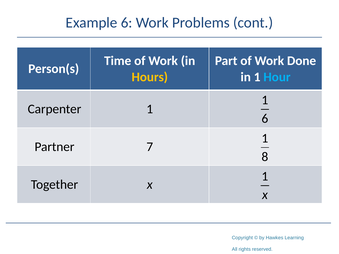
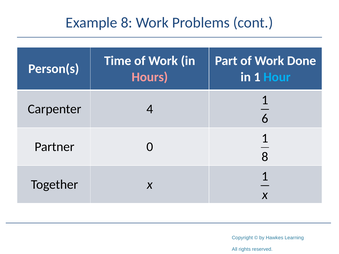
Example 6: 6 -> 8 (127, 23)
Hours colour: yellow -> pink (150, 77)
Carpenter 1: 1 -> 4 (150, 109)
7: 7 -> 0 (150, 147)
